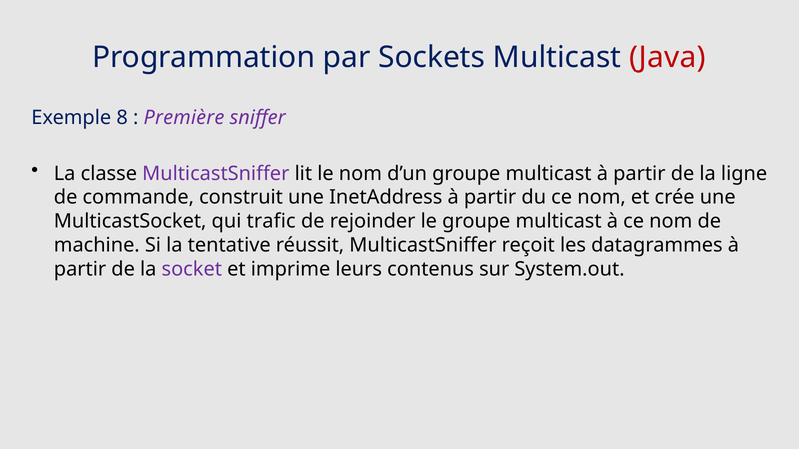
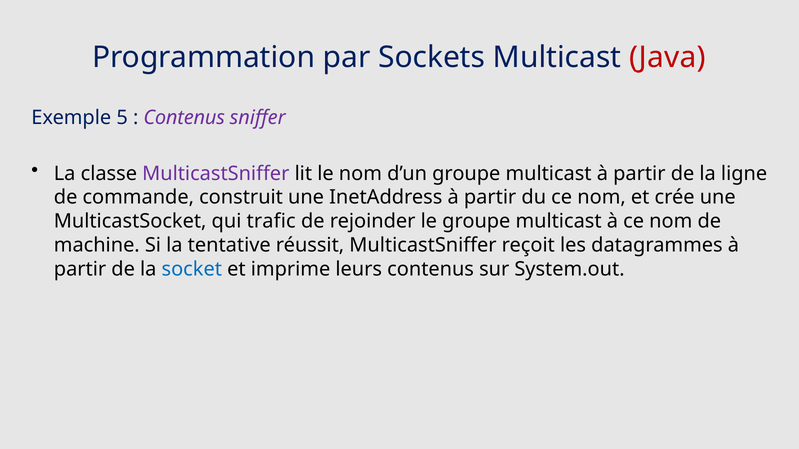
8: 8 -> 5 (122, 118)
Première: Première -> Contenus (184, 118)
socket colour: purple -> blue (192, 269)
